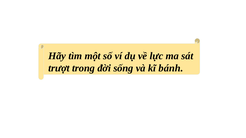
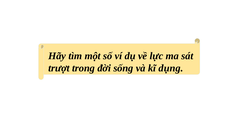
bánh: bánh -> dụng (171, 68)
